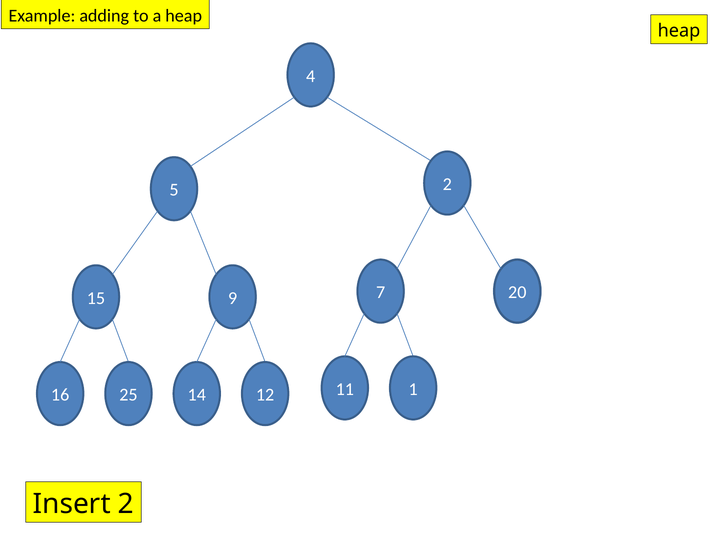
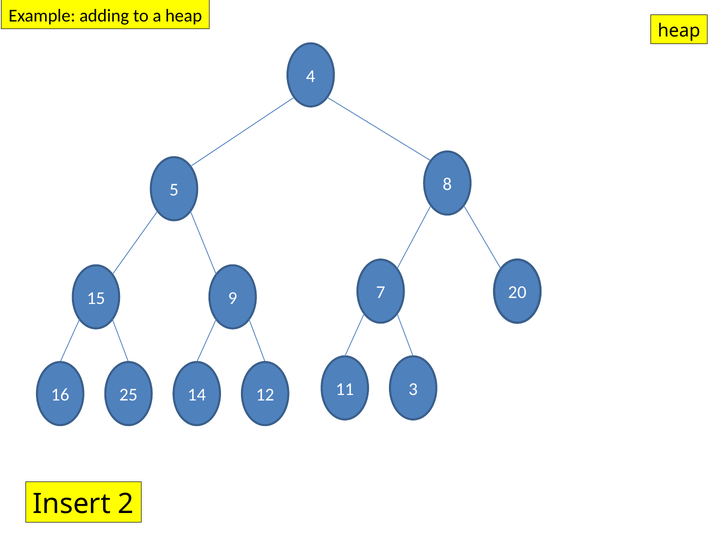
5 2: 2 -> 8 (447, 184)
1: 1 -> 3 (413, 389)
